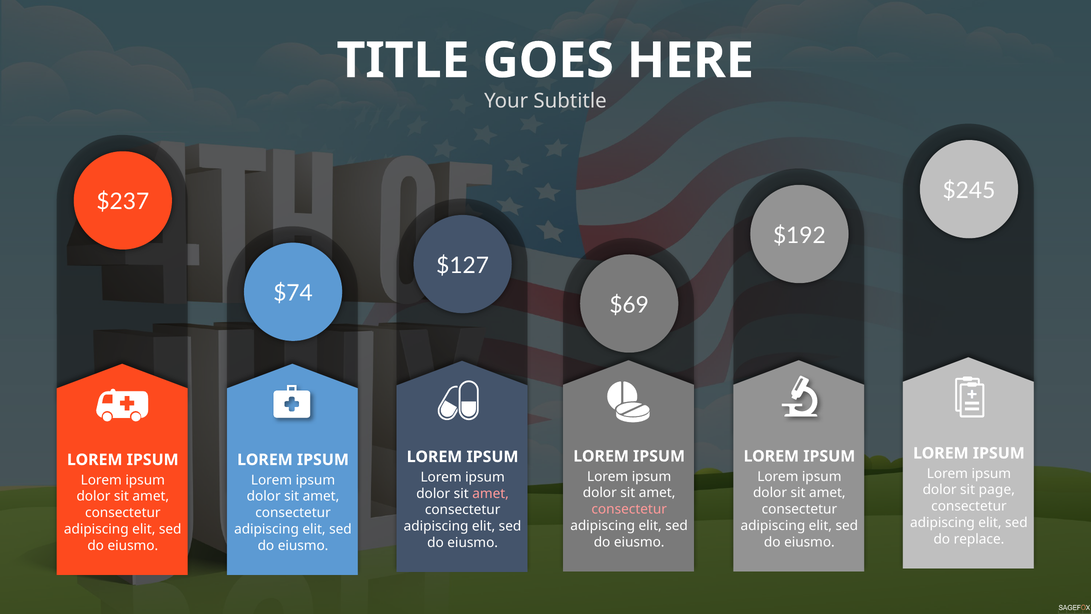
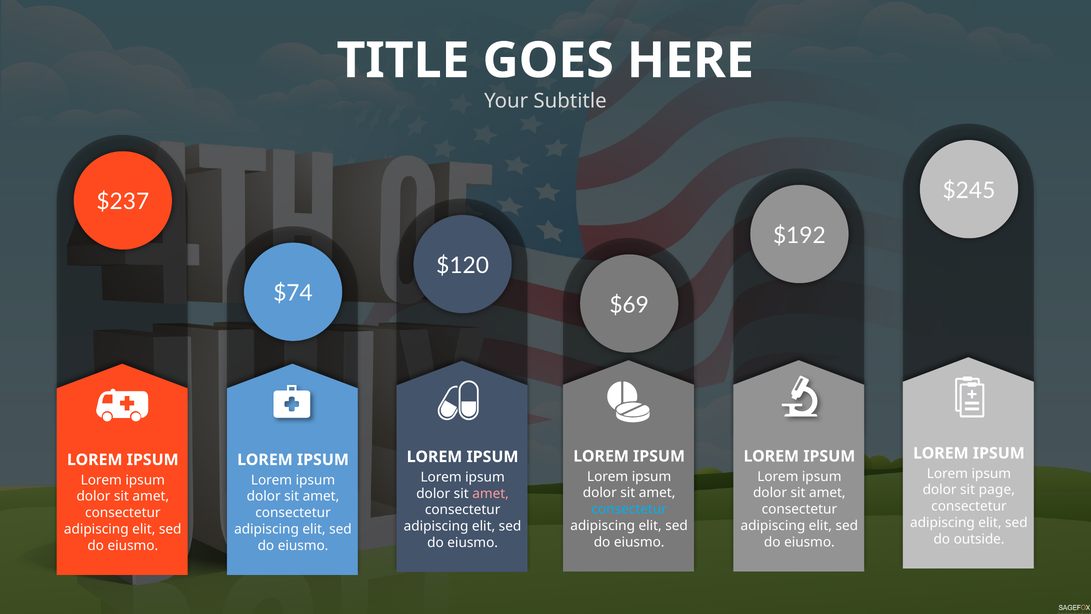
$127: $127 -> $120 (463, 266)
consectetur colour: pink -> light blue (629, 509)
replace: replace -> outside (979, 539)
